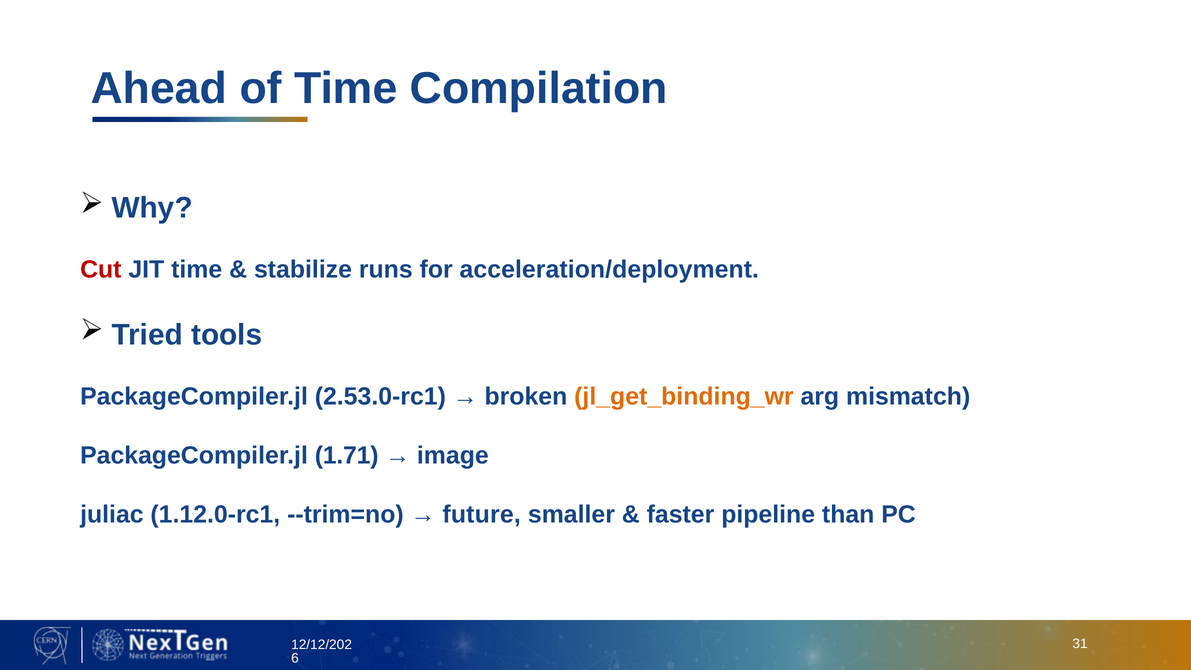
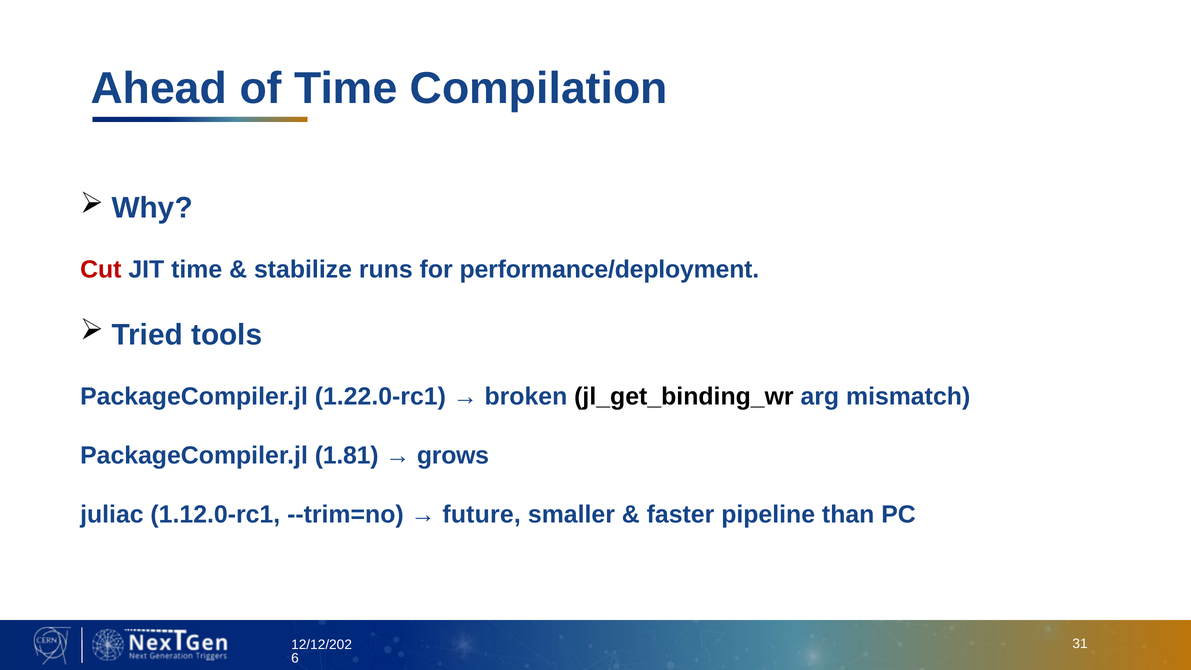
acceleration/deployment: acceleration/deployment -> performance/deployment (609, 270)
2.53.0-rc1: 2.53.0-rc1 -> 1.22.0-rc1 (380, 396)
jl_get_binding_wr colour: orange -> black (684, 396)
1.71: 1.71 -> 1.81 (347, 455)
image: image -> grows (453, 455)
